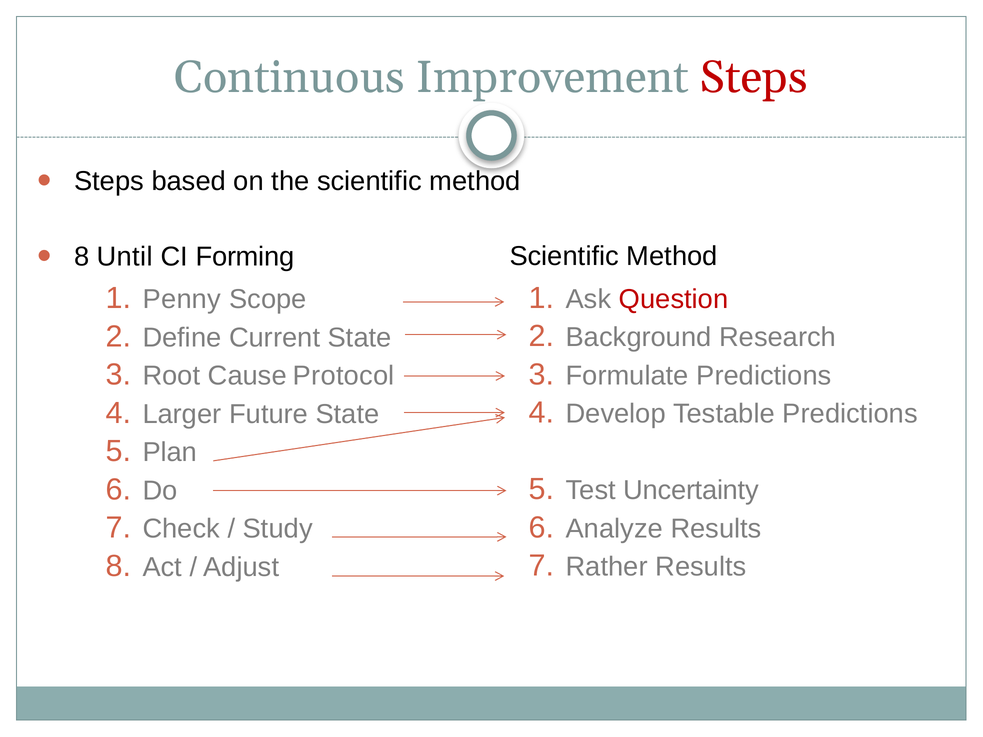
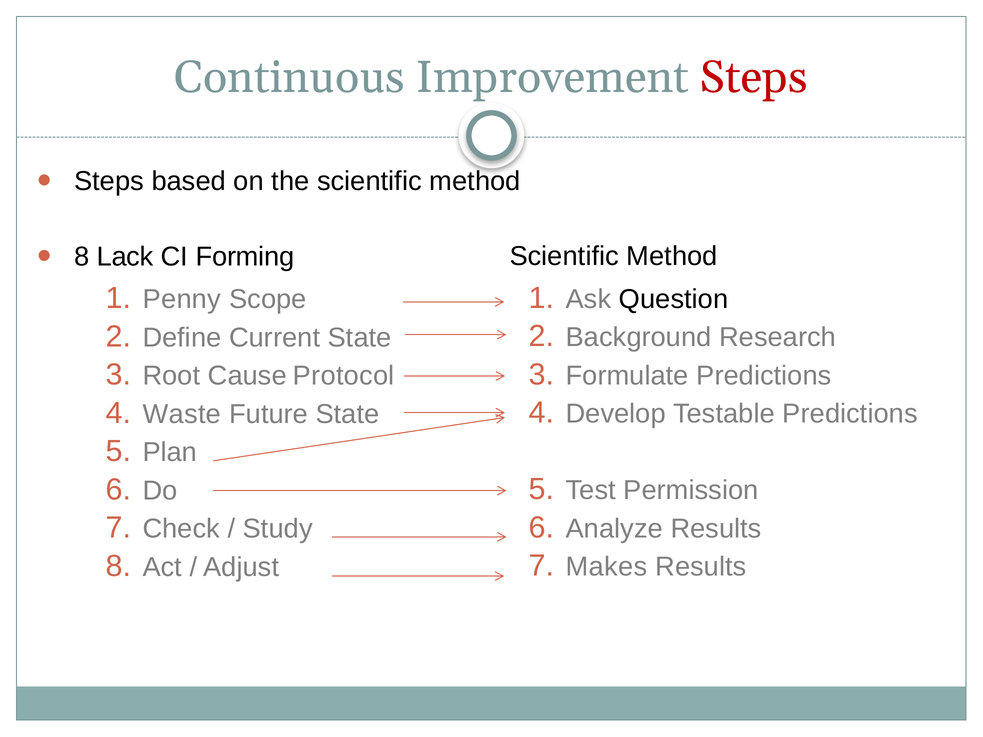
Until: Until -> Lack (125, 257)
Question colour: red -> black (674, 299)
Larger: Larger -> Waste (182, 414)
Uncertainty: Uncertainty -> Permission (691, 491)
Rather: Rather -> Makes (607, 567)
